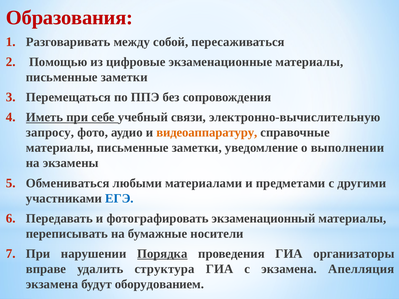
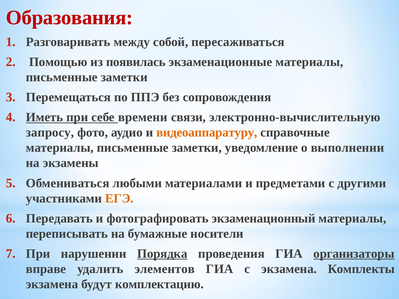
цифровые: цифровые -> появилась (136, 62)
учебный: учебный -> времени (143, 117)
ЕГЭ colour: blue -> orange (119, 199)
организаторы underline: none -> present (354, 254)
структура: структура -> элементов (165, 269)
Апелляция: Апелляция -> Комплекты (361, 269)
оборудованием: оборудованием -> комплектацию (159, 284)
